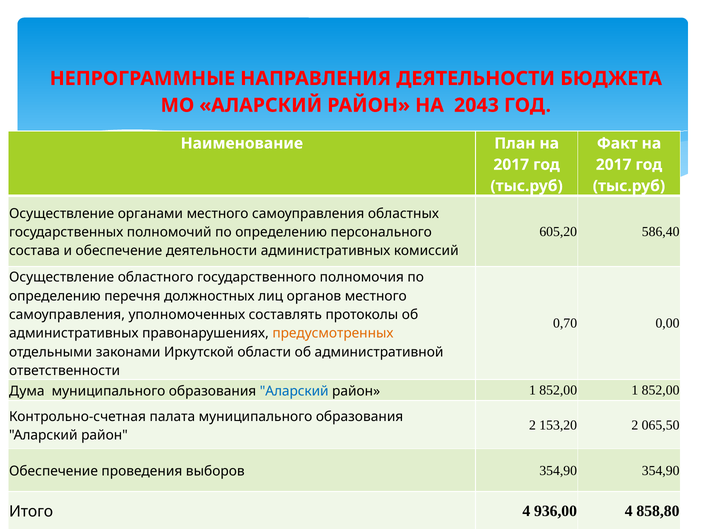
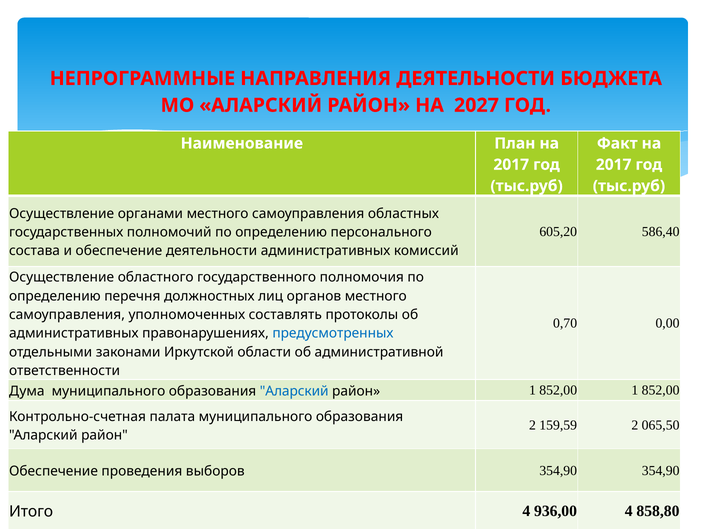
2043: 2043 -> 2027 (476, 105)
предусмотренных colour: orange -> blue (333, 333)
153,20: 153,20 -> 159,59 (558, 425)
